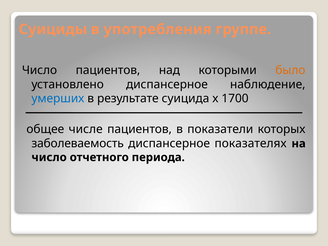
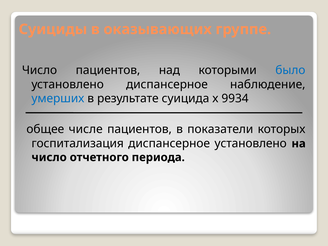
употребления: употребления -> оказывающих (158, 29)
было colour: orange -> blue (290, 70)
1700: 1700 -> 9934 (235, 99)
заболеваемость: заболеваемость -> госпитализация (78, 143)
диспансерное показателях: показателях -> установлено (251, 143)
